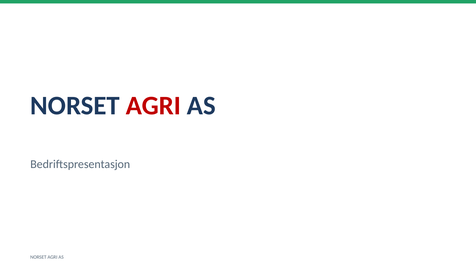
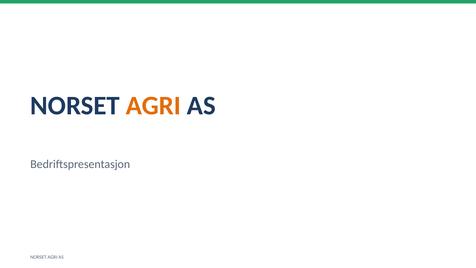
AGRI colour: red -> orange (153, 106)
